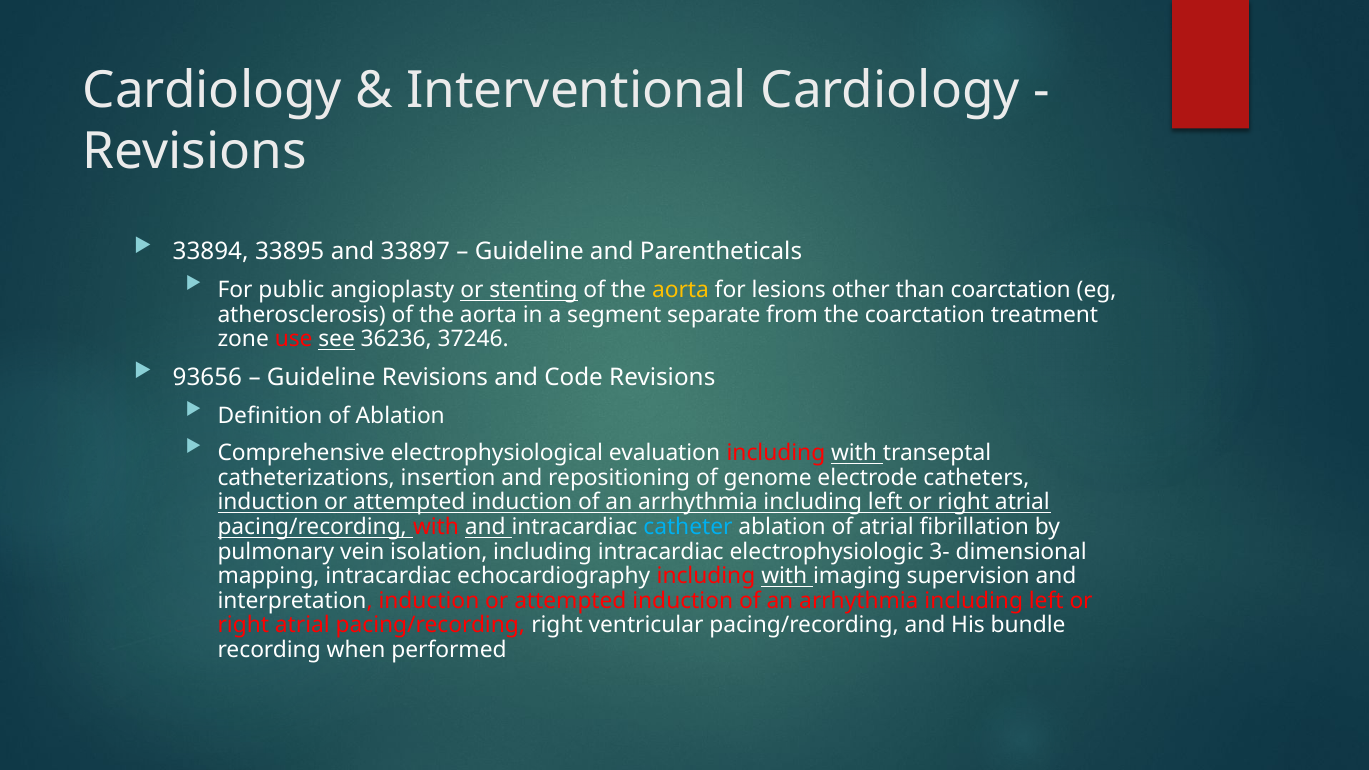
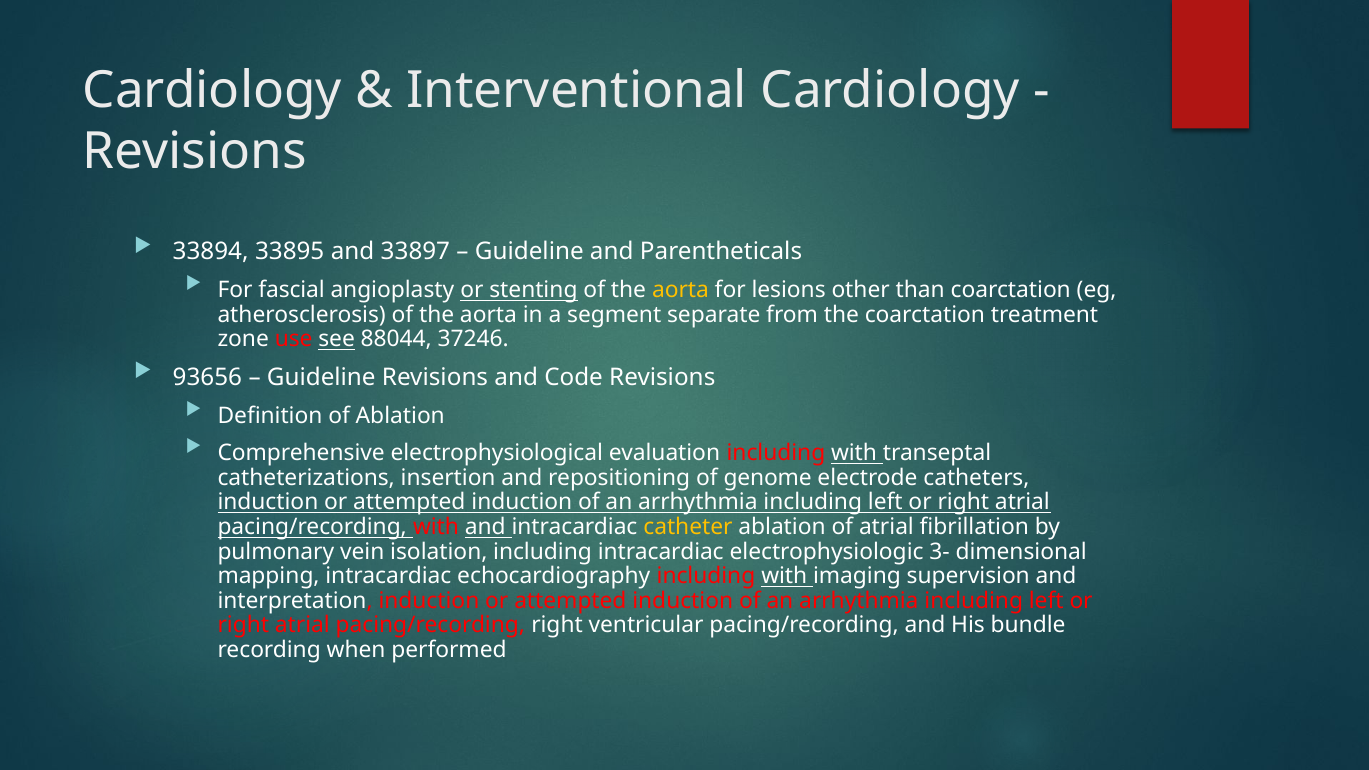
public: public -> fascial (292, 290)
36236: 36236 -> 88044 (396, 339)
catheter colour: light blue -> yellow (688, 527)
